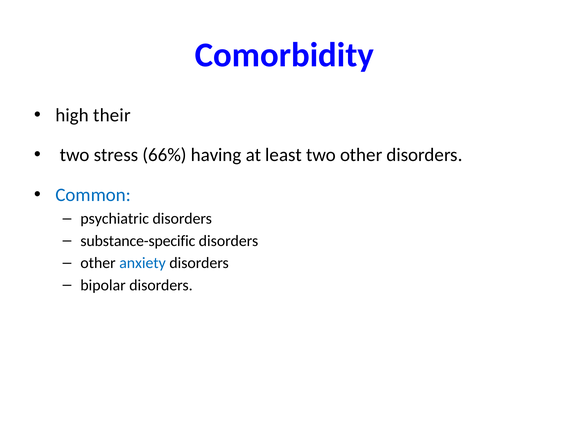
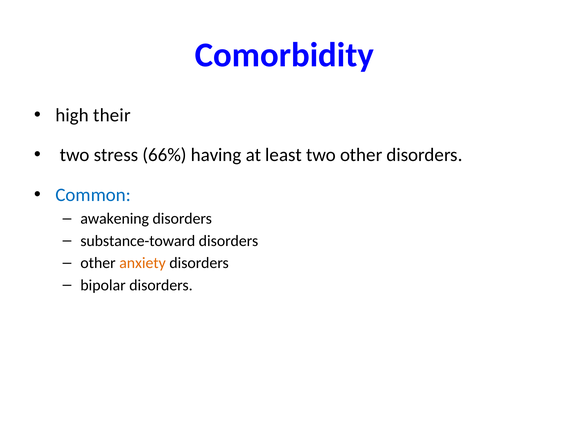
psychiatric: psychiatric -> awakening (115, 219)
substance-specific: substance-specific -> substance-toward (138, 241)
anxiety colour: blue -> orange (143, 263)
